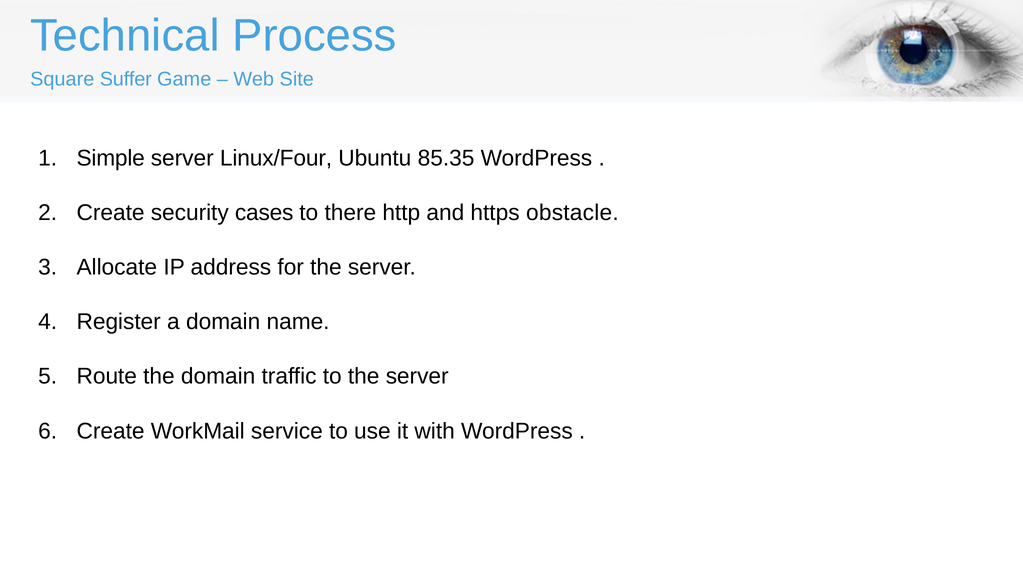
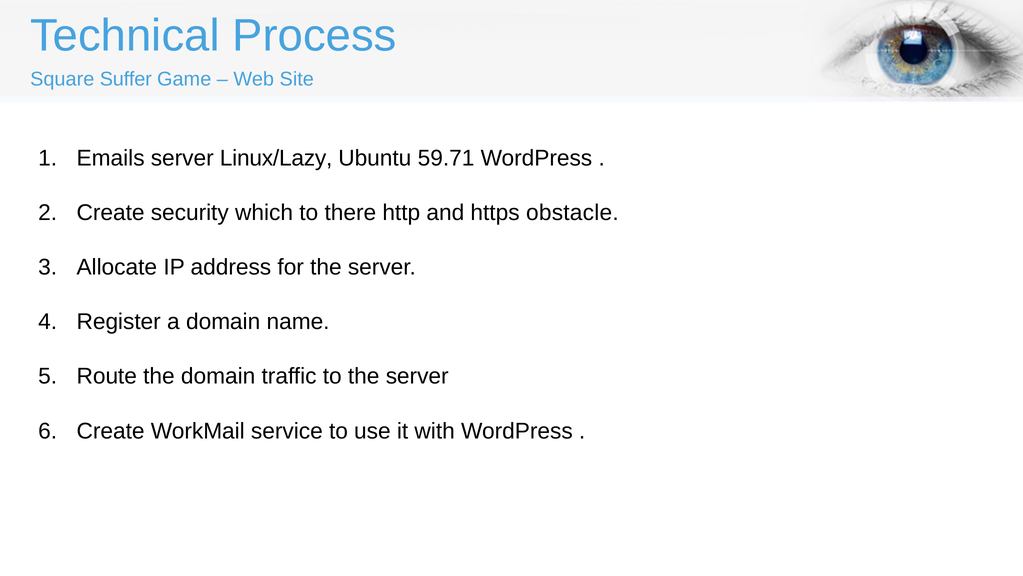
Simple: Simple -> Emails (111, 158)
Linux/Four: Linux/Four -> Linux/Lazy (276, 158)
85.35: 85.35 -> 59.71 (446, 158)
cases: cases -> which (264, 212)
